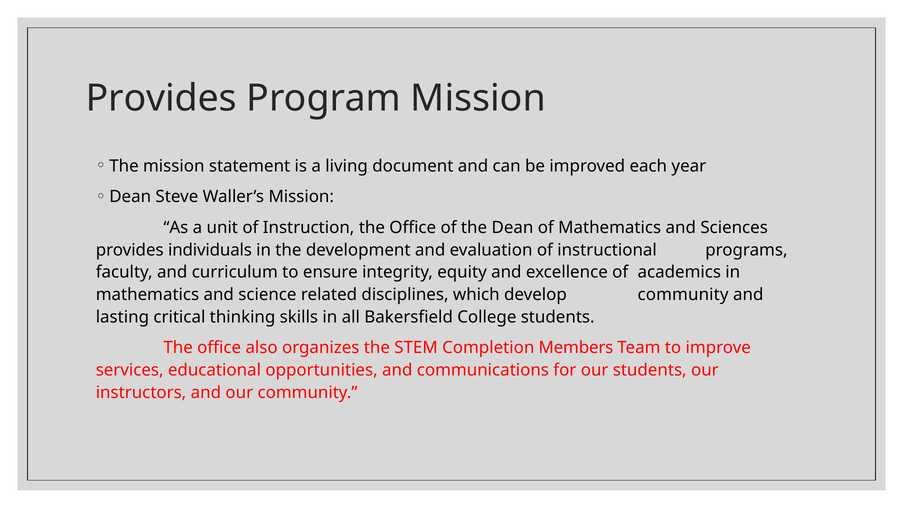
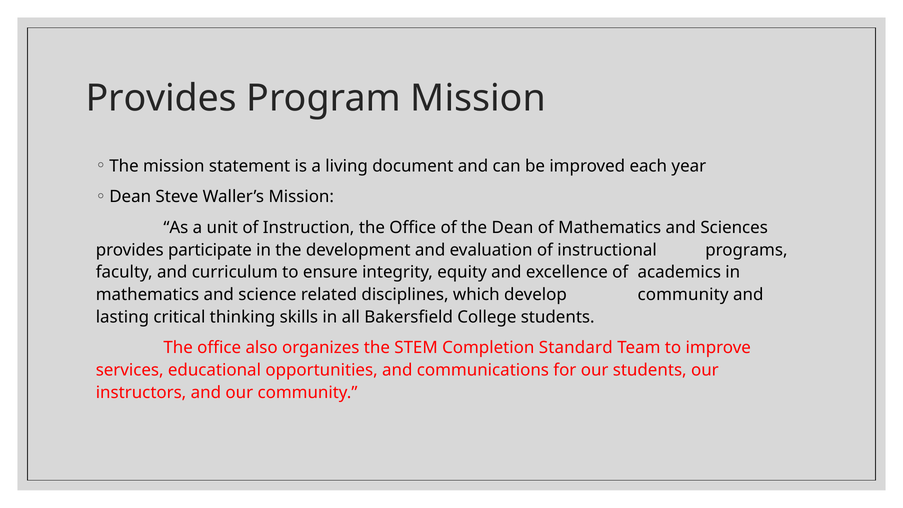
individuals: individuals -> participate (210, 250)
Members: Members -> Standard (576, 348)
